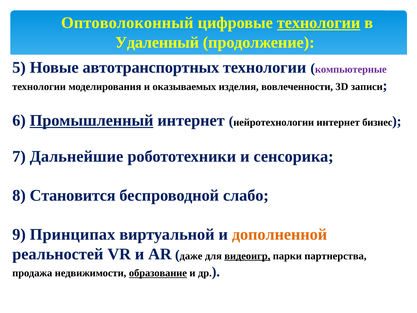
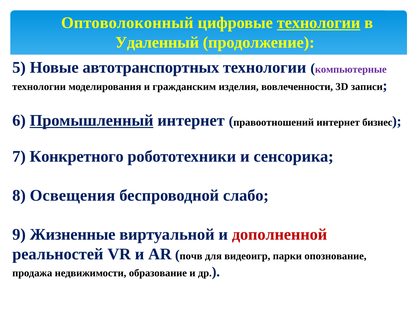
оказываемых: оказываемых -> гражданским (184, 87)
нейротехнологии: нейротехнологии -> правоотношений (274, 122)
Дальнейшие: Дальнейшие -> Конкретного (77, 156)
Становится: Становится -> Освещения (72, 195)
Принципах: Принципах -> Жизненные (73, 234)
дополненной colour: orange -> red (280, 234)
даже: даже -> почв (191, 256)
видеоигр underline: present -> none (247, 256)
партнерства: партнерства -> опознование (335, 256)
образование underline: present -> none (158, 273)
